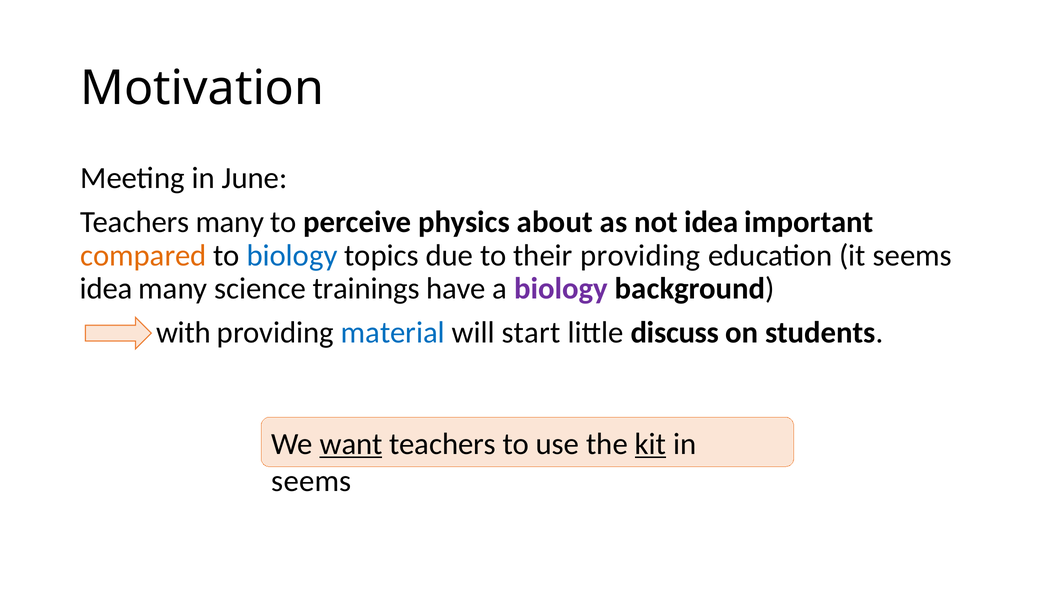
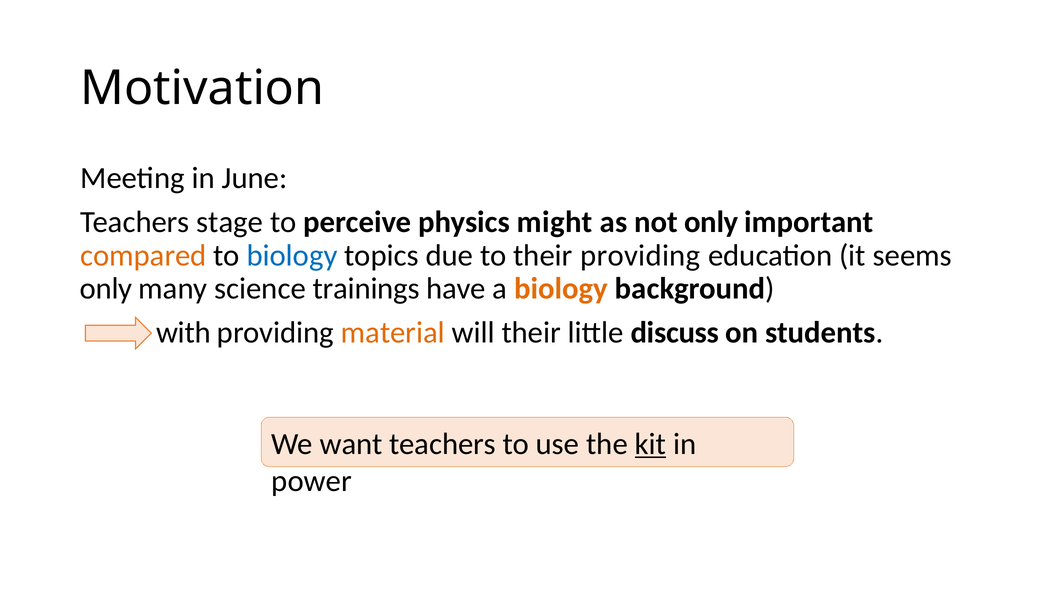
Teachers many: many -> stage (230, 222)
about: about -> might (555, 222)
not idea: idea -> only (711, 222)
idea: idea -> only (106, 289)
biology colour: purple -> orange (561, 289)
material colour: blue -> orange (393, 333)
will start: start -> their (531, 333)
want underline: present -> none (351, 444)
seems: seems -> power (312, 481)
